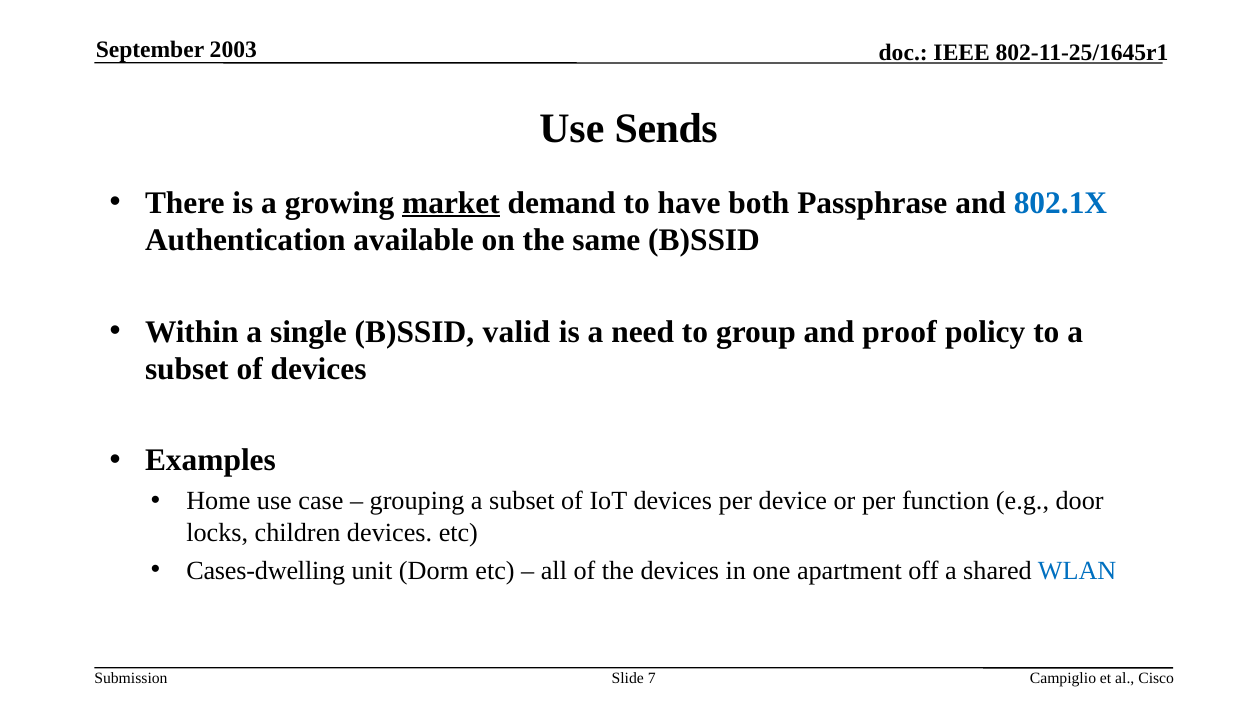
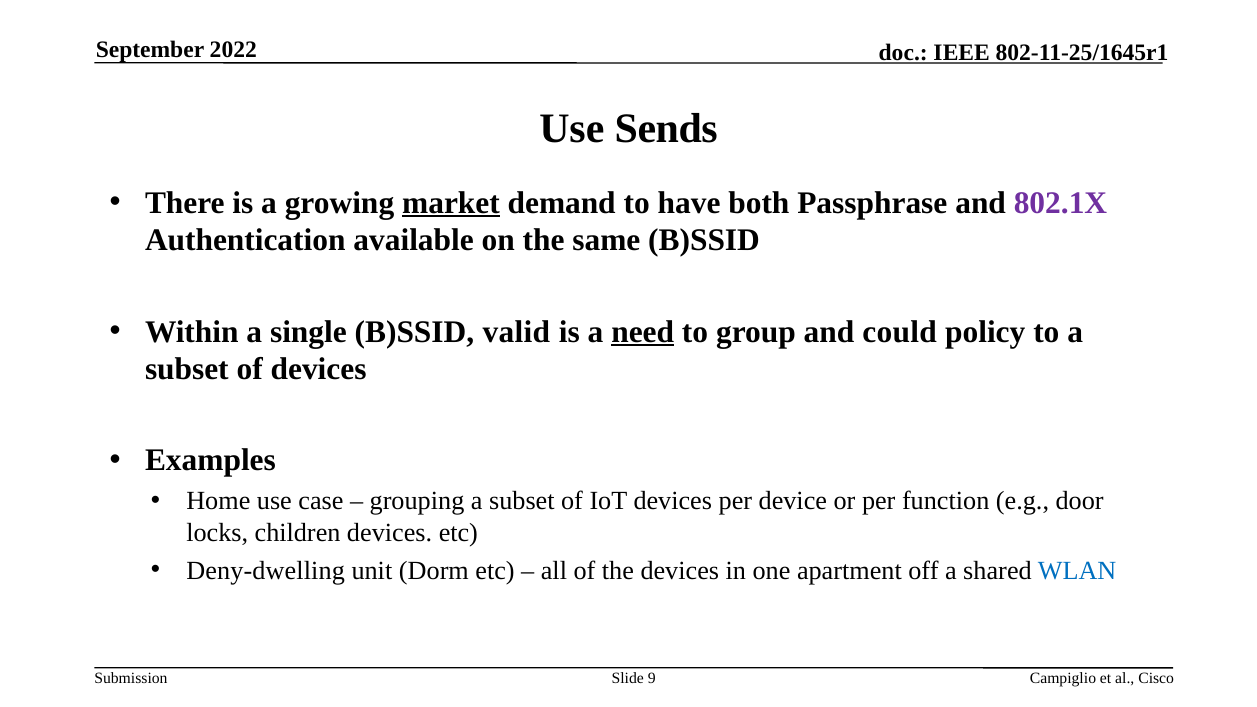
2003: 2003 -> 2022 (233, 50)
802.1X colour: blue -> purple (1060, 203)
need underline: none -> present (643, 332)
proof: proof -> could (900, 332)
Cases-dwelling: Cases-dwelling -> Deny-dwelling (266, 571)
7: 7 -> 9 (652, 678)
